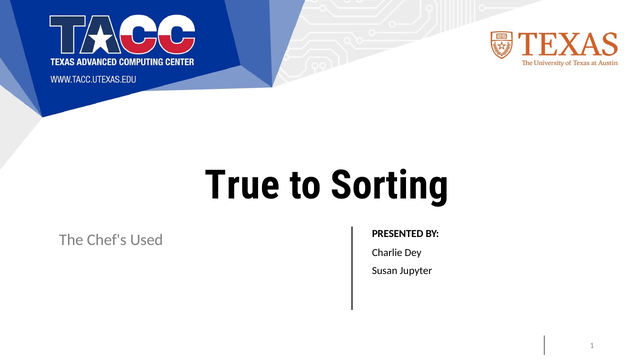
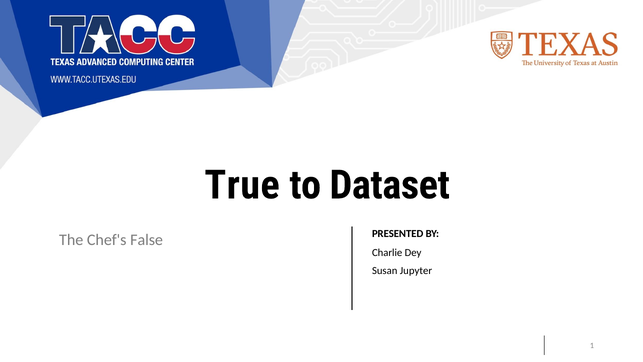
Sorting: Sorting -> Dataset (390, 185)
Used: Used -> False (147, 240)
